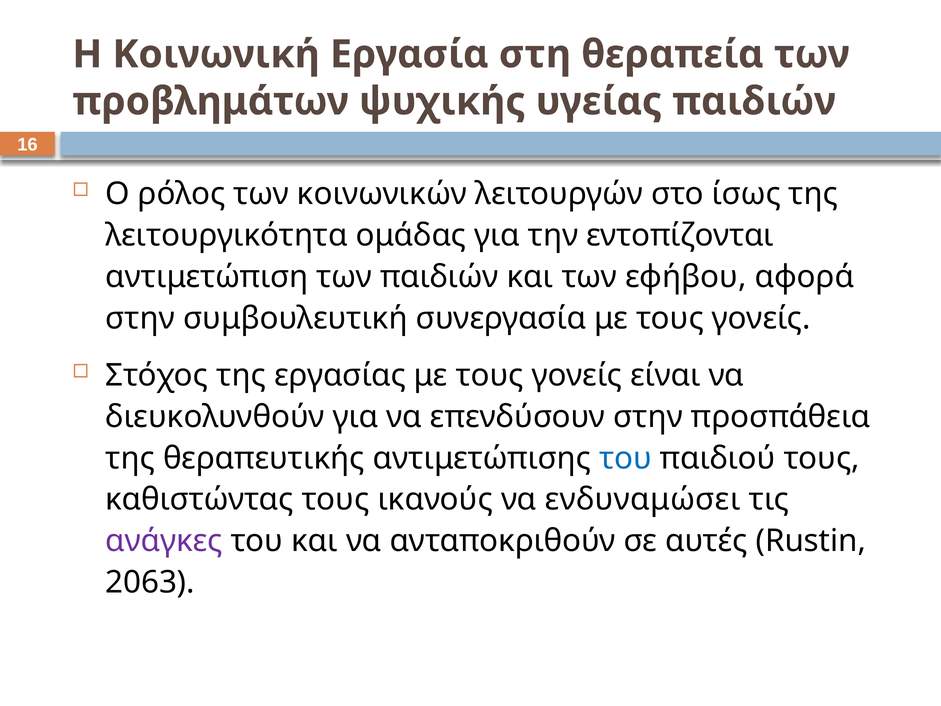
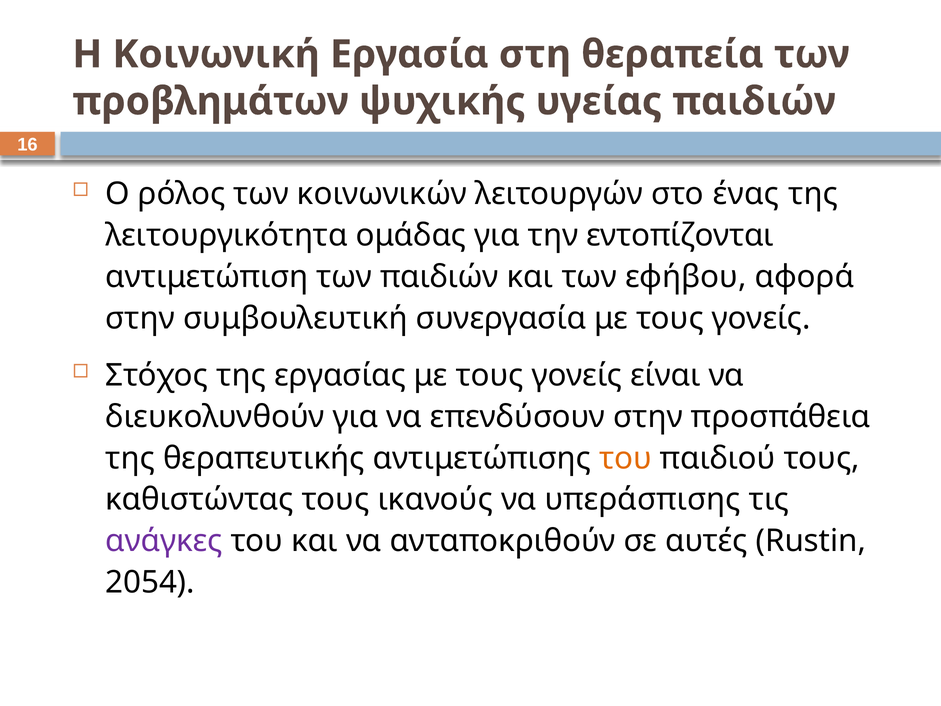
ίσως: ίσως -> ένας (746, 194)
του colour: blue -> orange (626, 458)
ενδυναμώσει: ενδυναμώσει -> υπεράσπισης (643, 499)
2063: 2063 -> 2054 (150, 582)
